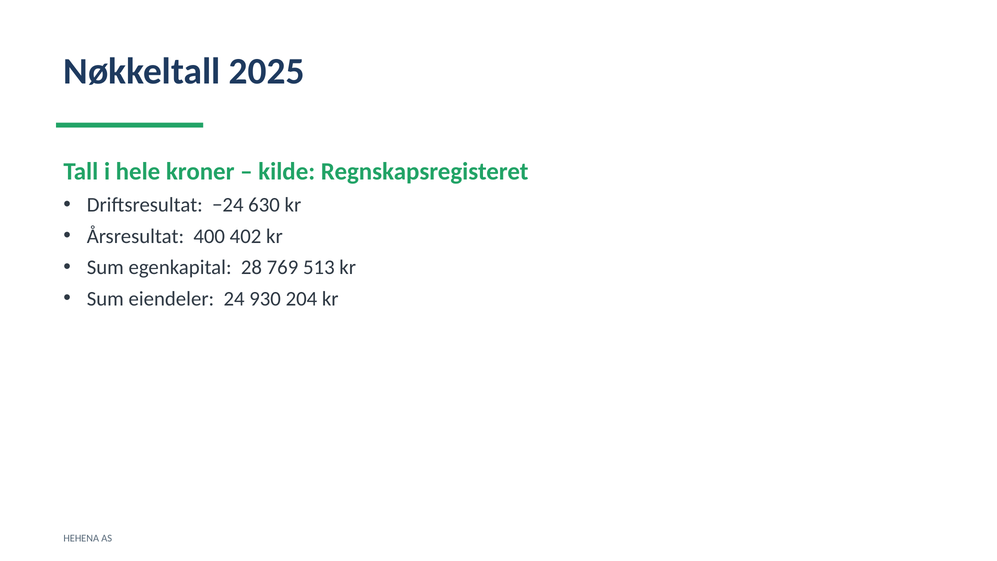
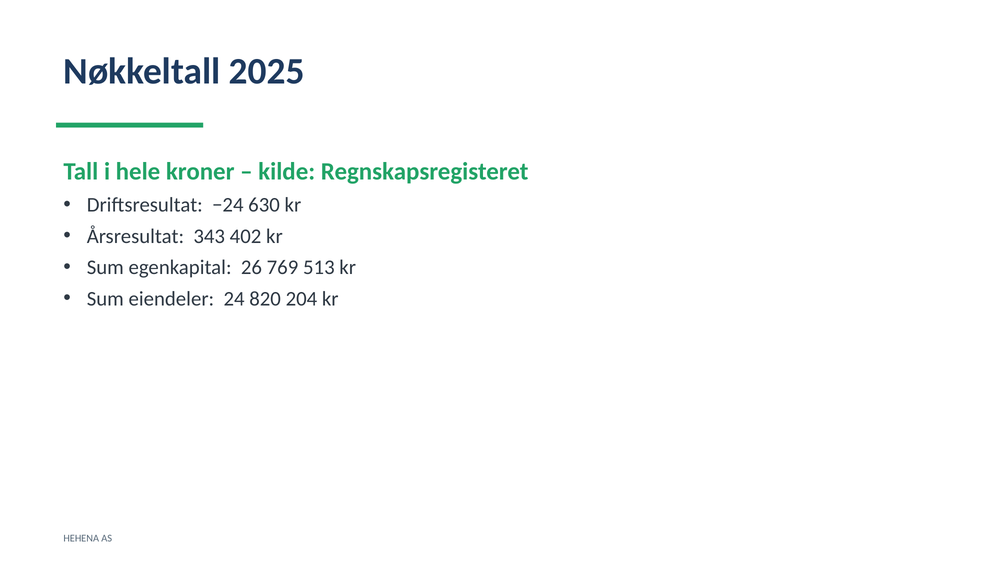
400: 400 -> 343 (209, 236)
28: 28 -> 26 (251, 267)
930: 930 -> 820 (265, 299)
